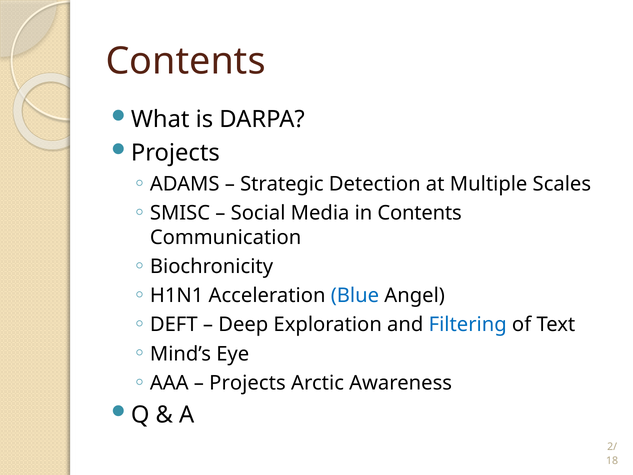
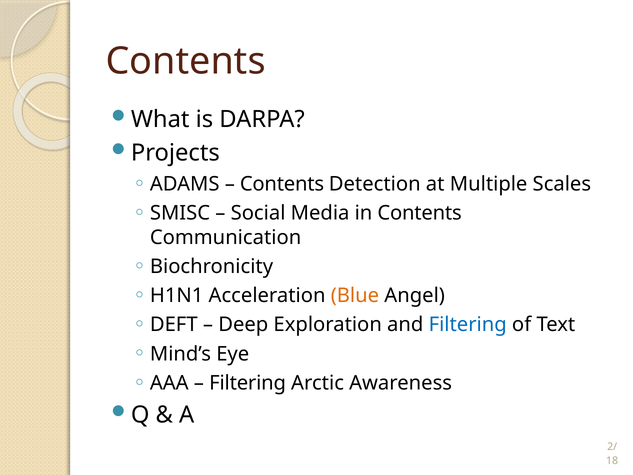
Strategic: Strategic -> Contents (282, 184)
Blue colour: blue -> orange (355, 296)
Projects: Projects -> Filtering (248, 383)
